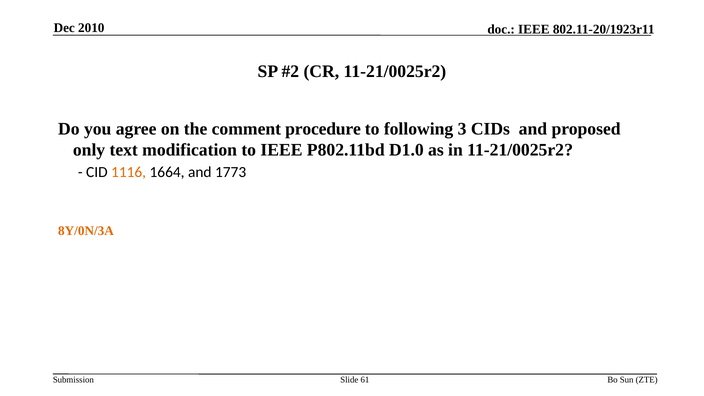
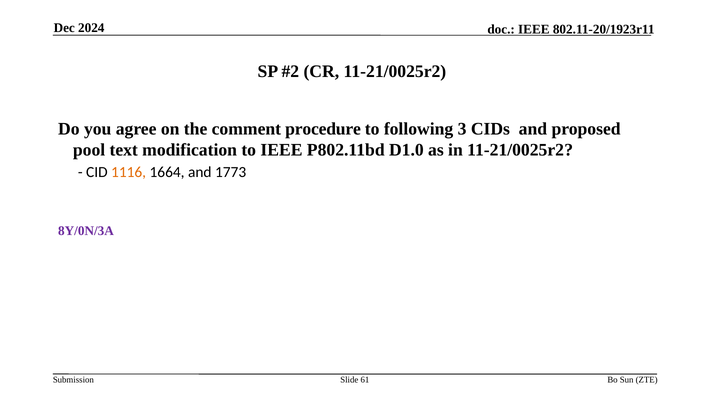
2010: 2010 -> 2024 (91, 28)
only: only -> pool (89, 150)
8Y/0N/3A colour: orange -> purple (86, 231)
